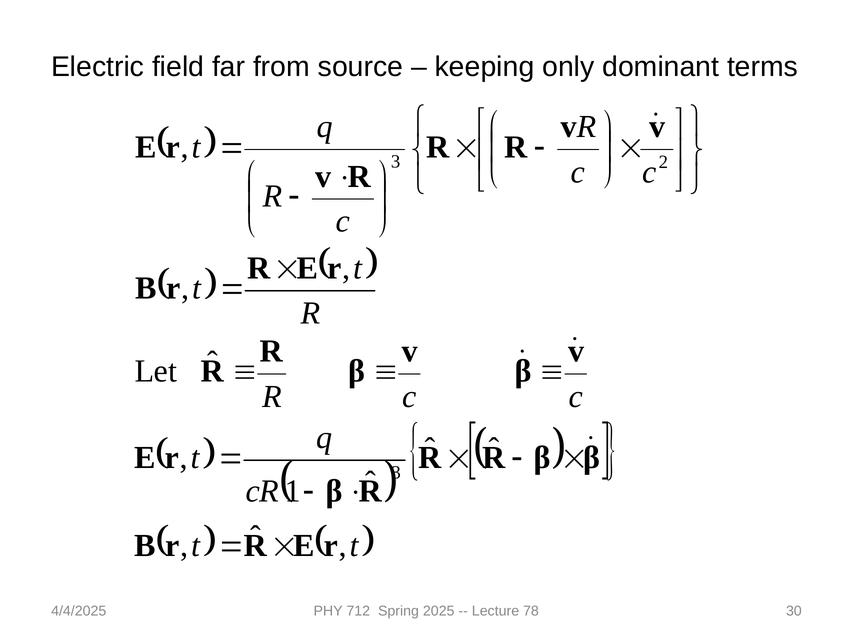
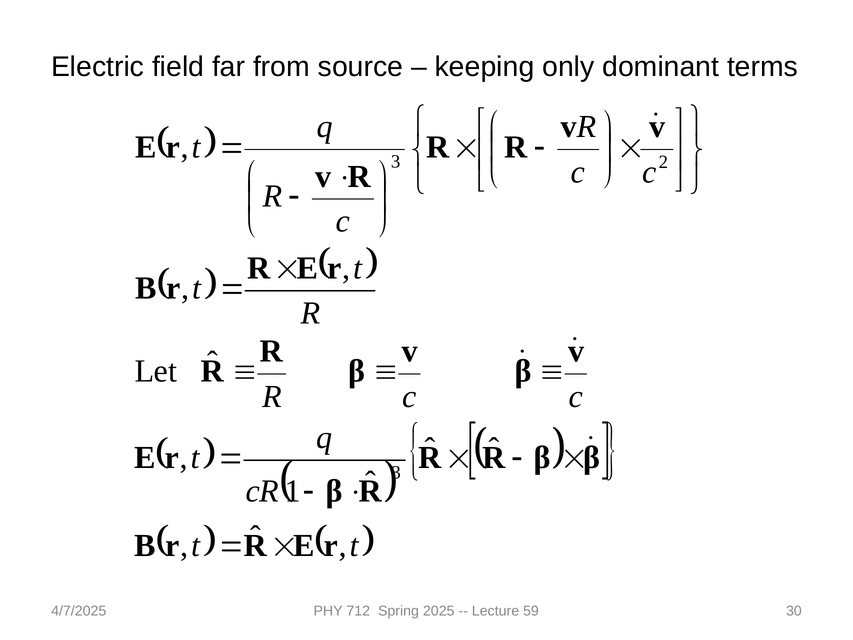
4/4/2025: 4/4/2025 -> 4/7/2025 (79, 611)
78: 78 -> 59 (531, 611)
